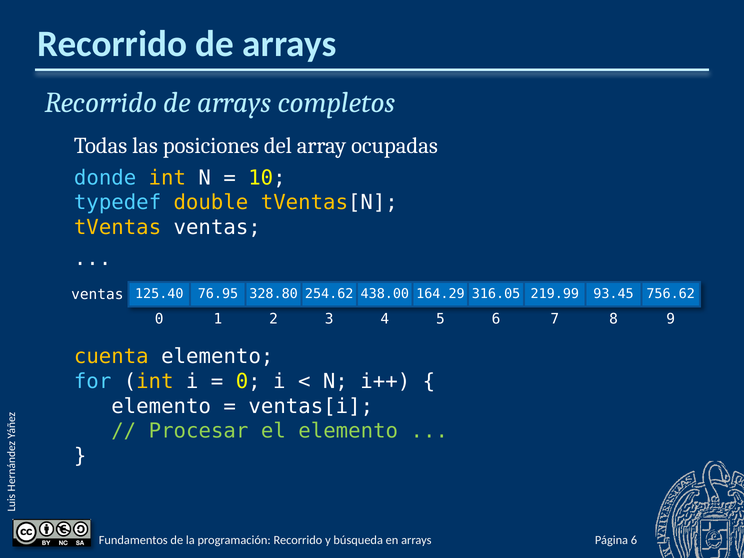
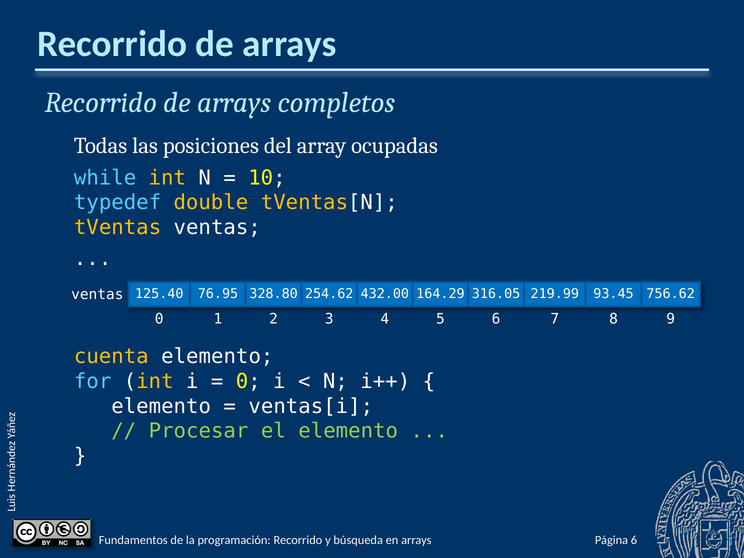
donde: donde -> while (105, 178)
438.00: 438.00 -> 432.00 (385, 294)
